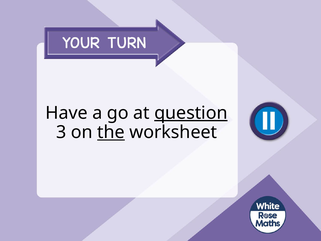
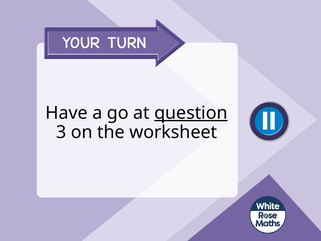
the underline: present -> none (111, 132)
